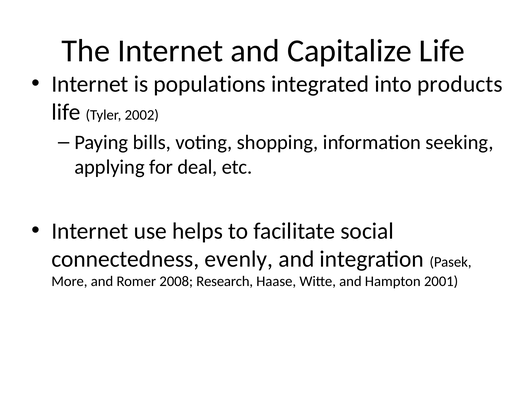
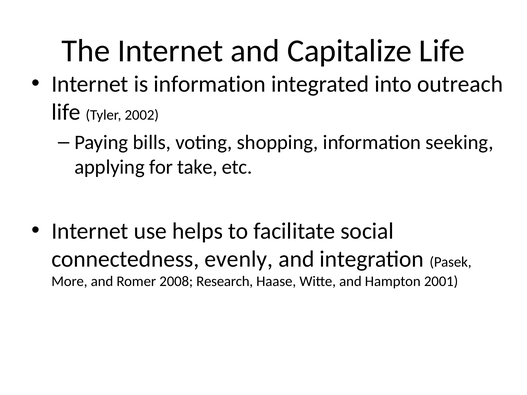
is populations: populations -> information (210, 84)
products: products -> outreach (460, 84)
deal: deal -> take (197, 167)
